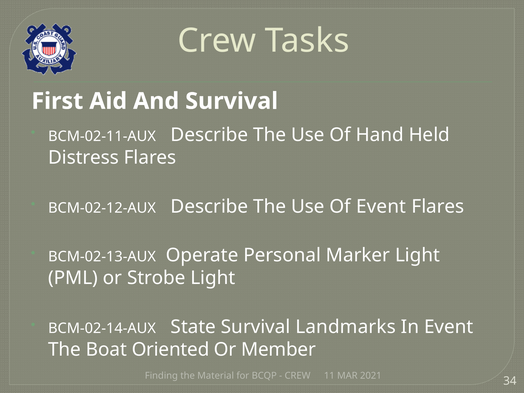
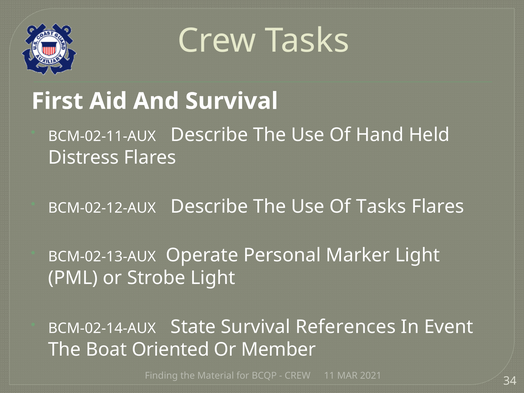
Of Event: Event -> Tasks (381, 206)
Landmarks: Landmarks -> References (346, 327)
